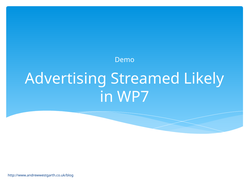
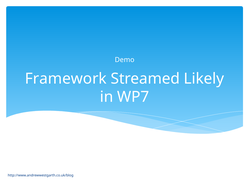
Advertising: Advertising -> Framework (66, 79)
